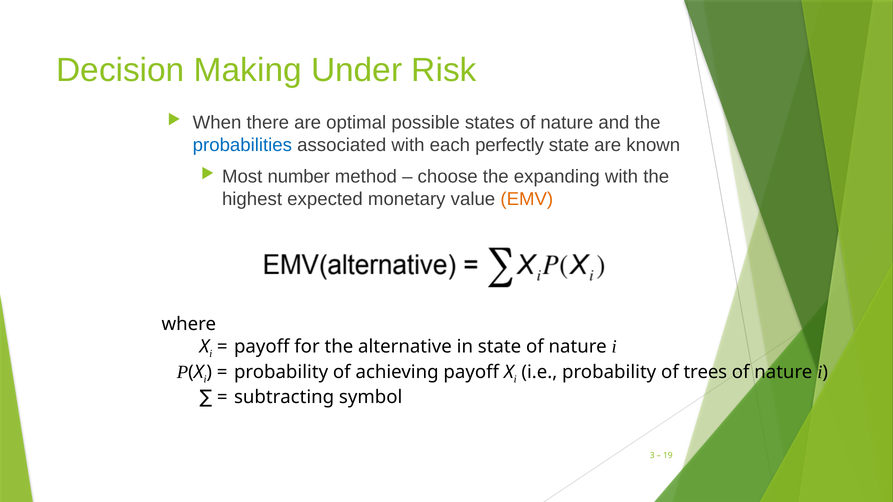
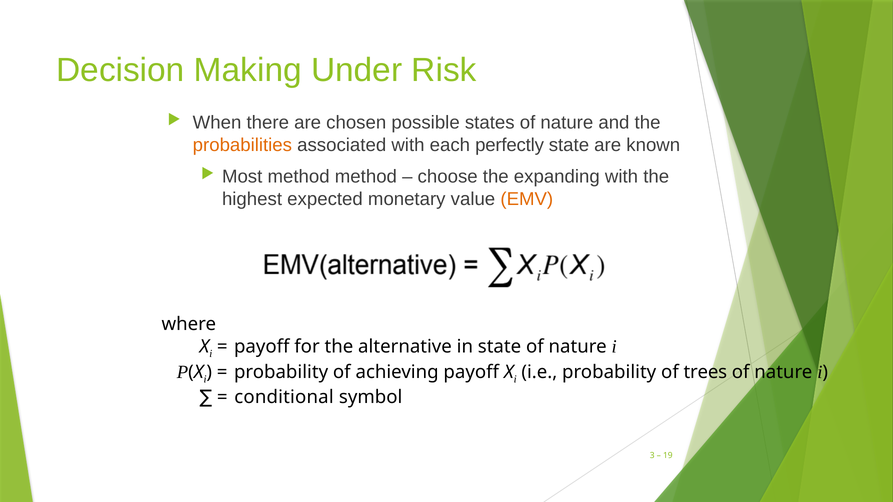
optimal: optimal -> chosen (356, 123)
probabilities colour: blue -> orange (242, 145)
Most number: number -> method (299, 177)
subtracting: subtracting -> conditional (284, 397)
